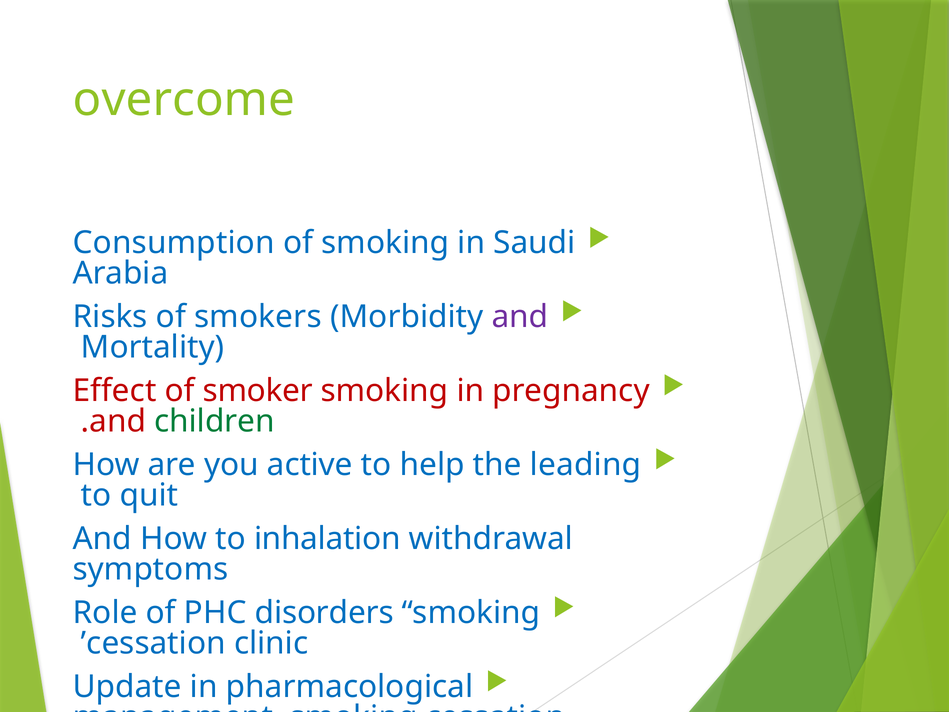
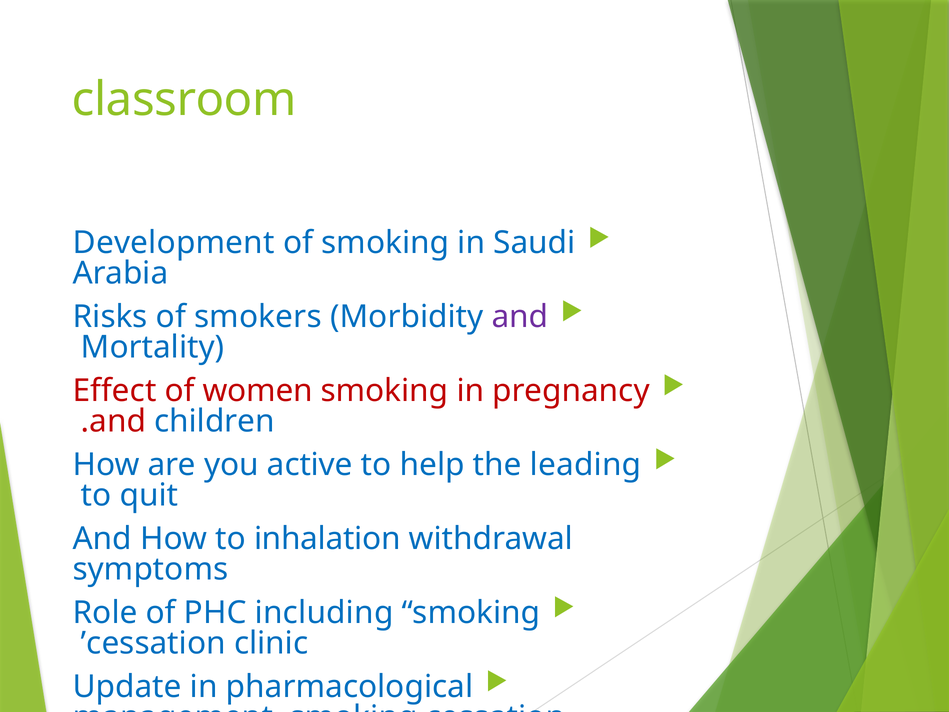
overcome: overcome -> classroom (184, 100)
Consumption: Consumption -> Development (174, 243)
smoker: smoker -> women (258, 391)
children colour: green -> blue (214, 421)
disorders: disorders -> including (324, 613)
